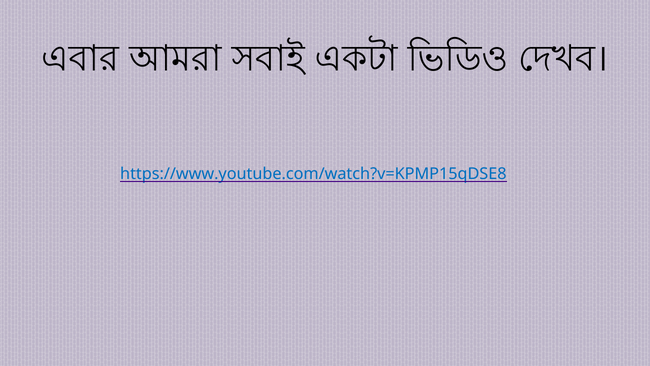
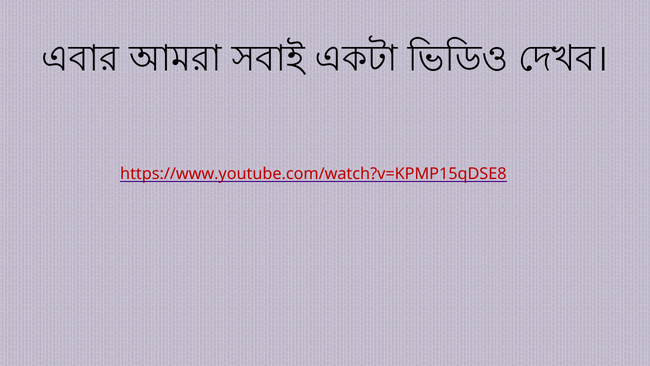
https://www.youtube.com/watch?v=KPMP15qDSE8 colour: blue -> red (313, 174)
